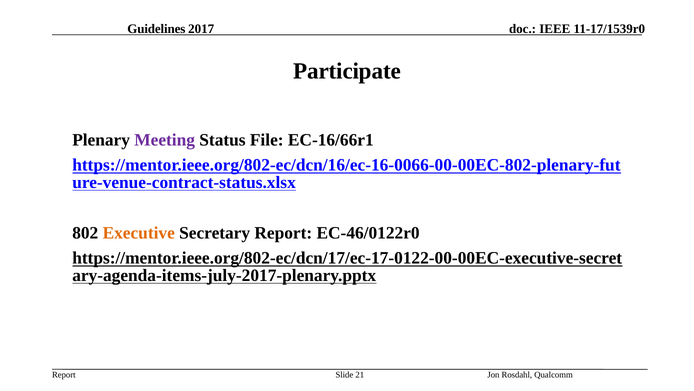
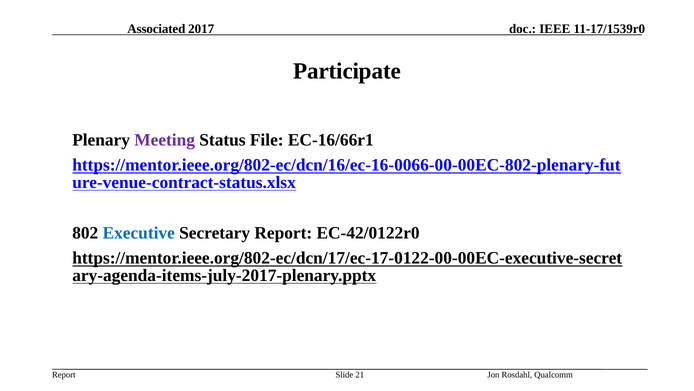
Guidelines: Guidelines -> Associated (156, 29)
Executive colour: orange -> blue (139, 233)
EC-46/0122r0: EC-46/0122r0 -> EC-42/0122r0 (368, 233)
